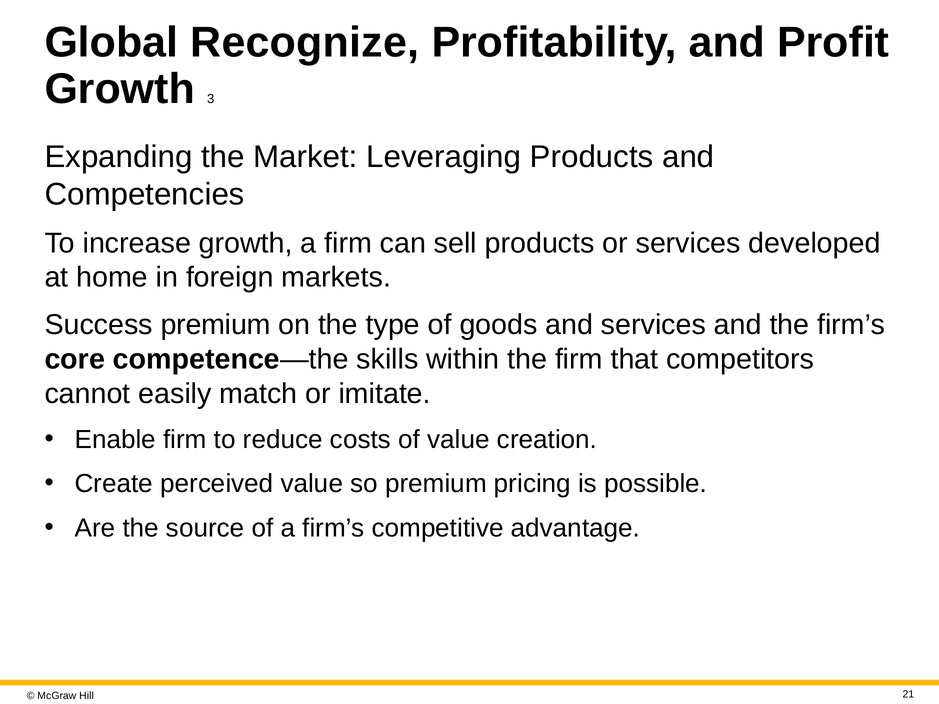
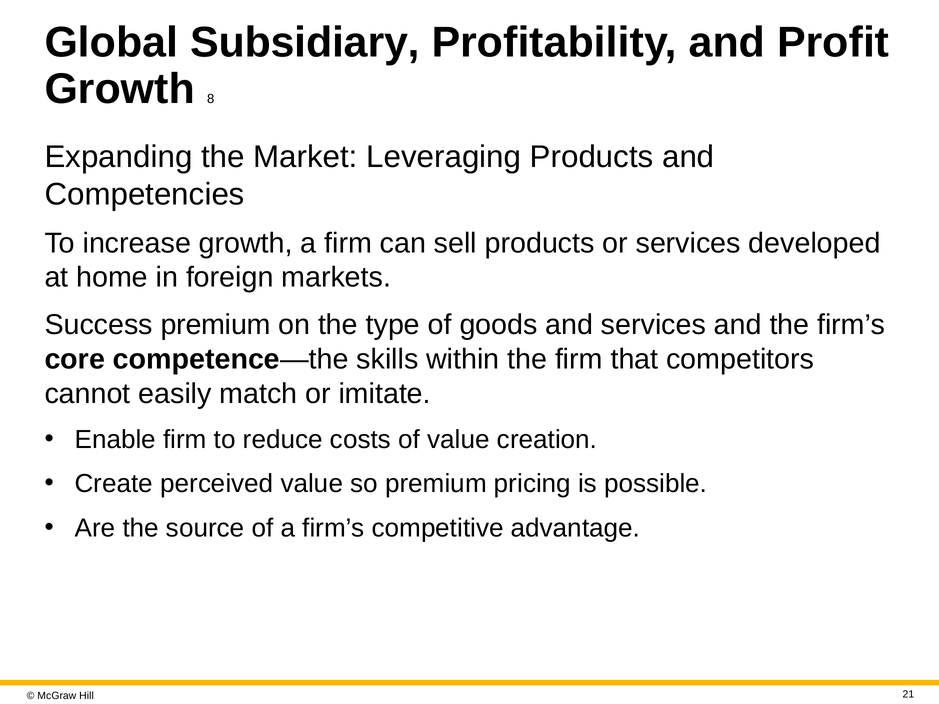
Recognize: Recognize -> Subsidiary (305, 43)
3: 3 -> 8 (211, 99)
